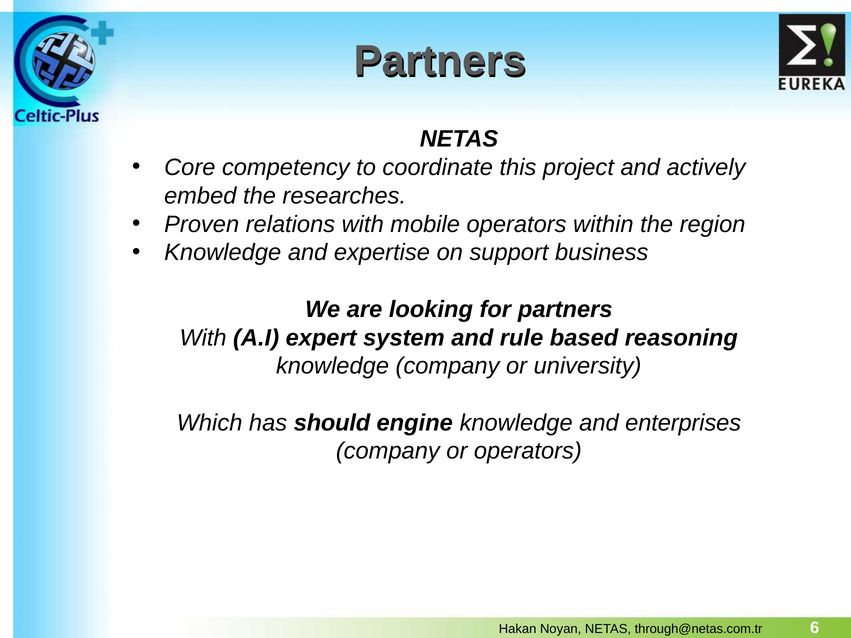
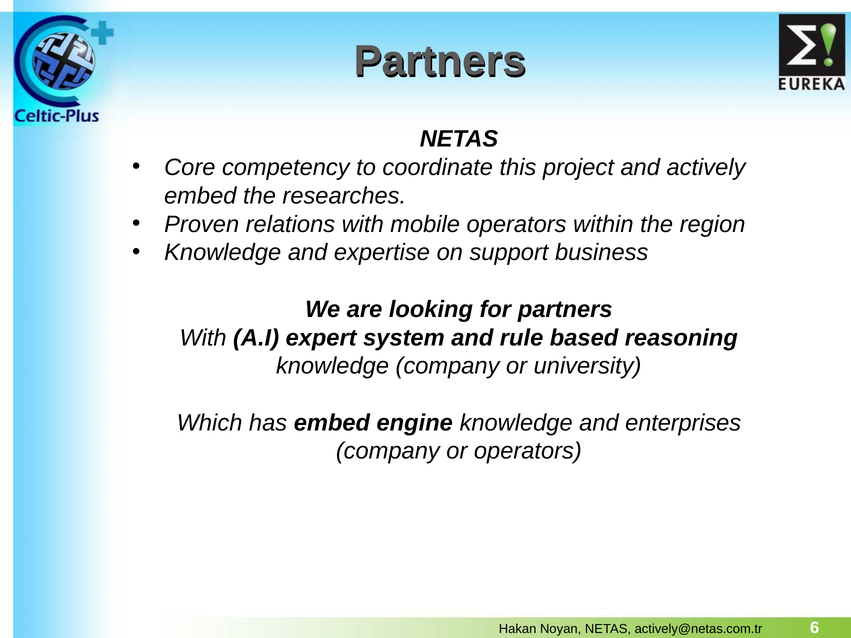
has should: should -> embed (332, 423)
through@netas.com.tr: through@netas.com.tr -> actively@netas.com.tr (699, 629)
